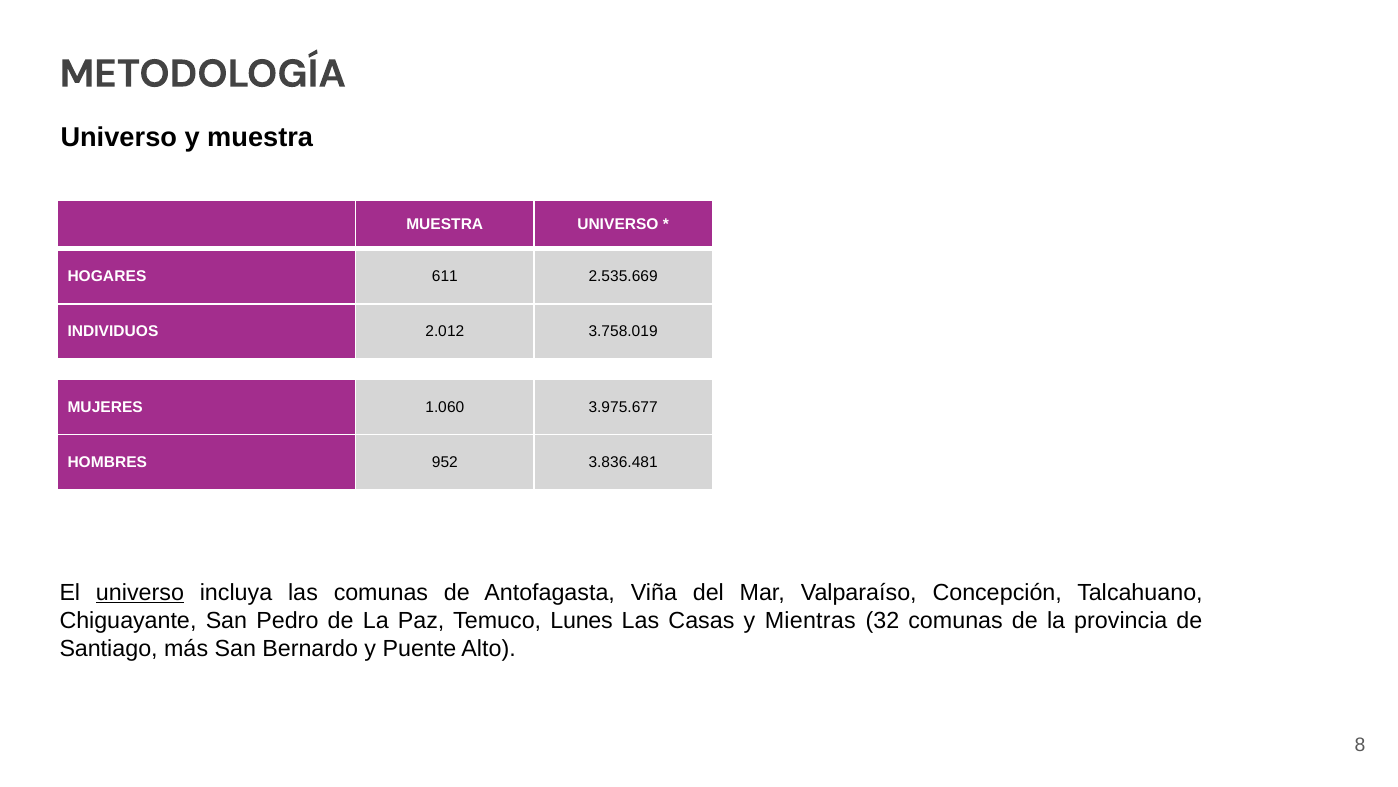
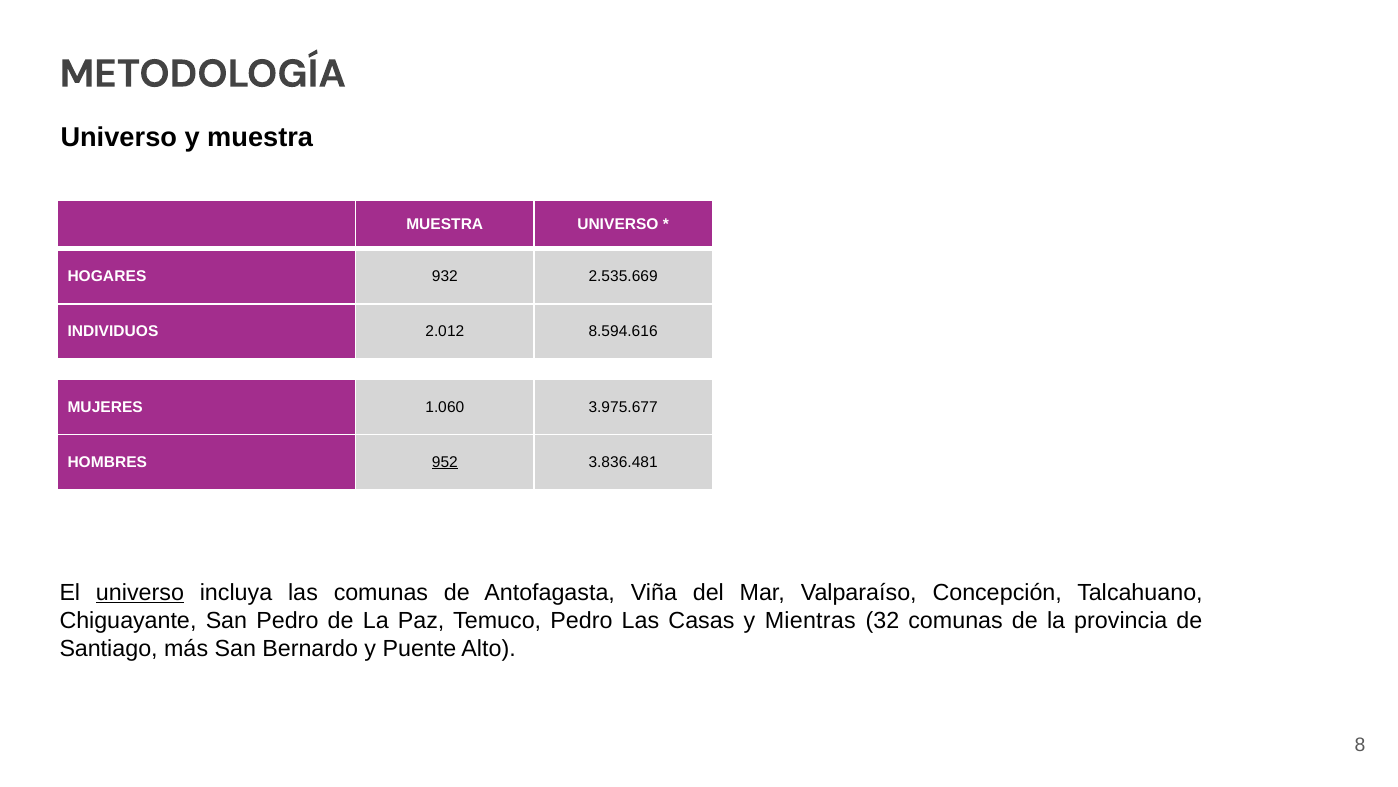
611: 611 -> 932 (445, 276)
3.758.019: 3.758.019 -> 8.594.616 (623, 331)
952 underline: none -> present (445, 462)
Temuco Lunes: Lunes -> Pedro (581, 620)
